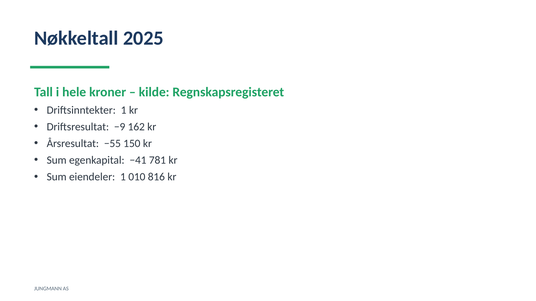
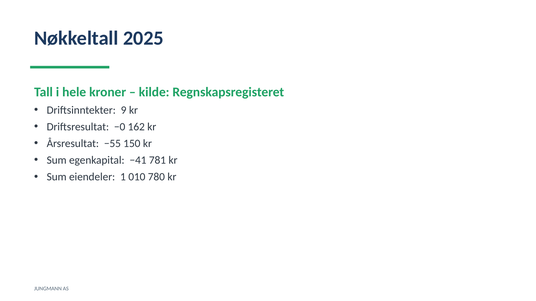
Driftsinntekter 1: 1 -> 9 (124, 110)
−9: −9 -> −0 (120, 127)
816: 816 -> 780 (156, 177)
